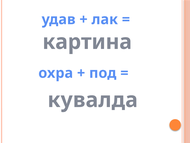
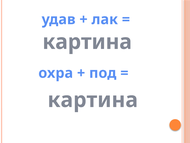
кувалда: кувалда -> картина (93, 100)
